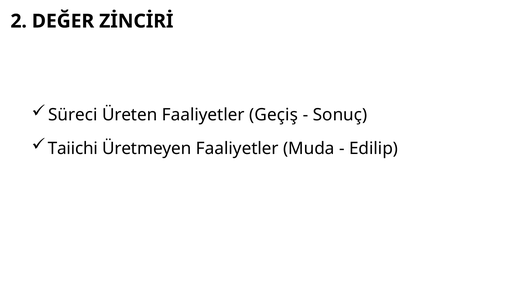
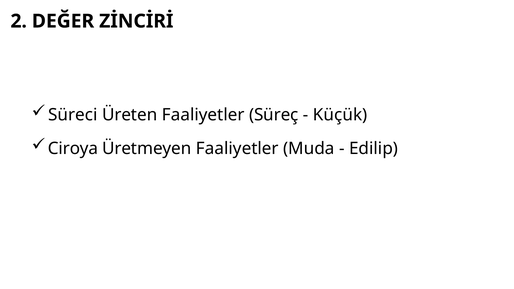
Geçiş: Geçiş -> Süreç (274, 115)
Sonuç: Sonuç -> Küçük (340, 115)
Taiichi: Taiichi -> Ciroya (73, 148)
